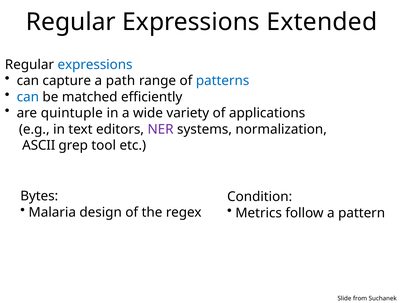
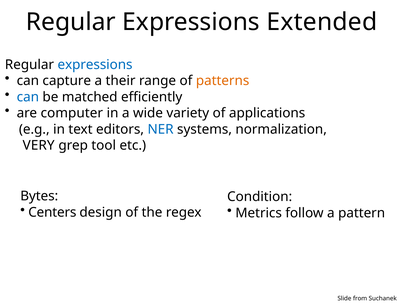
path: path -> their (121, 81)
patterns colour: blue -> orange (223, 81)
quintuple: quintuple -> computer (72, 113)
NER colour: purple -> blue (161, 129)
ASCII: ASCII -> VERY (39, 145)
Malaria: Malaria -> Centers (52, 212)
